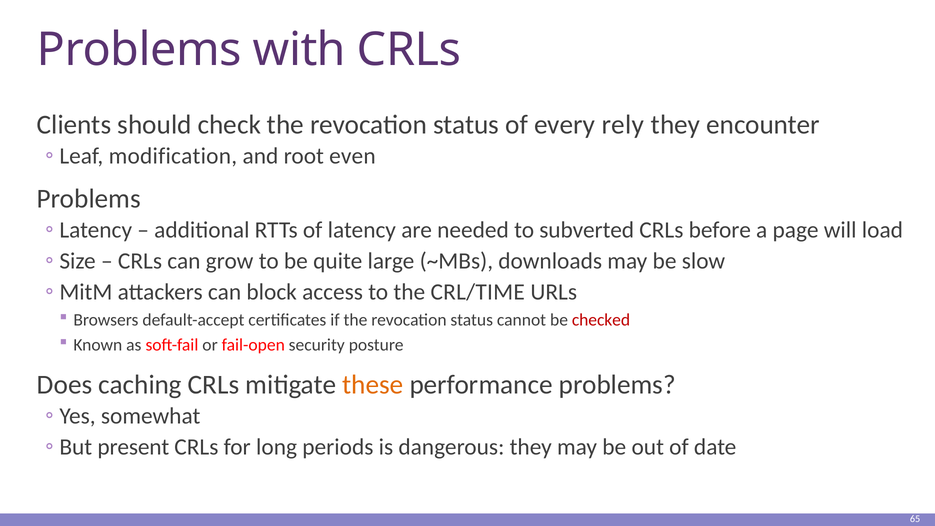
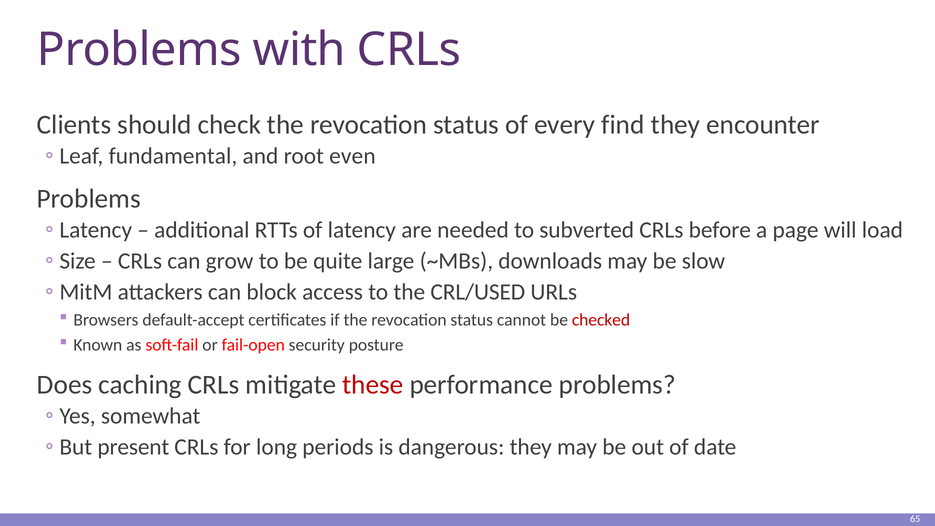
rely: rely -> find (623, 125)
modification: modification -> fundamental (173, 156)
CRL/TIME: CRL/TIME -> CRL/USED (478, 292)
these colour: orange -> red (373, 385)
